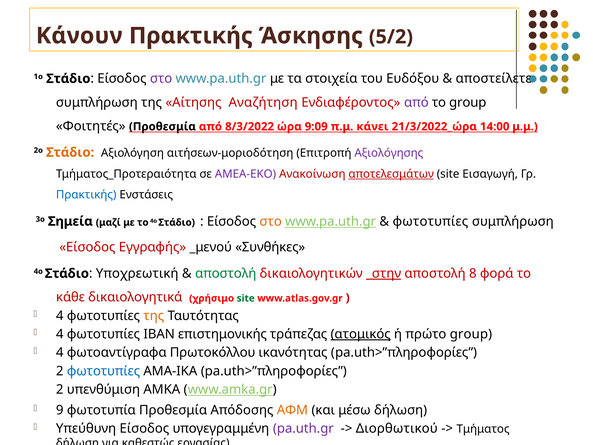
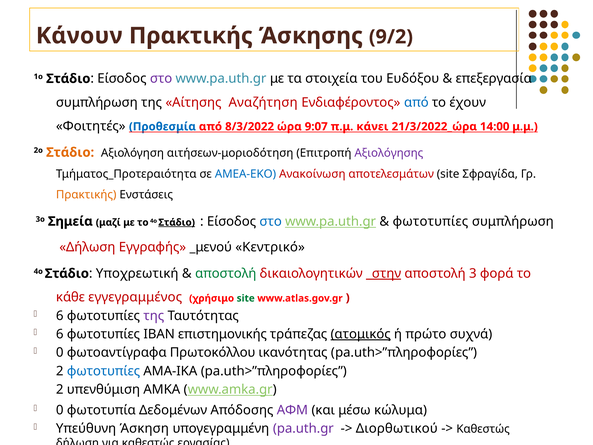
5/2: 5/2 -> 9/2 (391, 37)
αποστείλετε: αποστείλετε -> επεξεργασία (494, 79)
από colour: purple -> blue (416, 102)
το group: group -> έχουν (468, 102)
Προθεσμία colour: black -> blue (162, 127)
9:09: 9:09 -> 9:07 (316, 127)
ΑΜΕΑ-ΕΚΟ colour: purple -> blue (245, 174)
αποτελεσμάτων underline: present -> none (391, 174)
Εισαγωγή: Εισαγωγή -> Σφραγίδα (490, 174)
Πρακτικής colour: blue -> orange (86, 195)
Στάδιο underline: none -> present (177, 222)
στο colour: orange -> blue (271, 221)
Είσοδος: Είσοδος -> Δήλωση (87, 247)
Συνθήκες: Συνθήκες -> Κεντρικό (270, 247)
8: 8 -> 3 (473, 273)
δικαιολογητικά: δικαιολογητικά -> εγγεγραμμένος (135, 297)
4: 4 -> 6 (60, 315)
της colour: orange -> purple (154, 315)
4: 4 -> 6 (60, 334)
πρώτο group: group -> συχνά (471, 334)
4: 4 -> 0 (60, 352)
9: 9 -> 0 (60, 410)
φωτοτυπία Προθεσμία: Προθεσμία -> Δεδομένων (173, 410)
ΑΦΜ colour: orange -> purple (292, 410)
μέσω δήλωση: δήλωση -> κώλυμα (401, 410)
Υπεύθυνη Είσοδος: Είσοδος -> Άσκηση (144, 428)
Τμήματος: Τμήματος -> Καθεστώς (483, 429)
